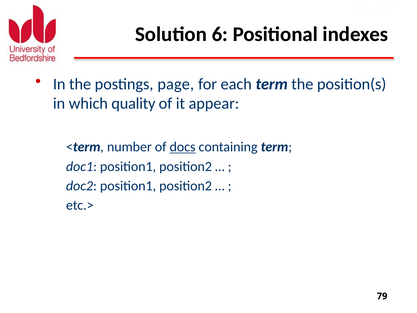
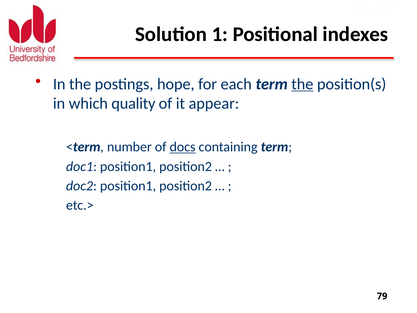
6: 6 -> 1 (220, 34)
page: page -> hope (176, 84)
the underline: none -> present (302, 84)
